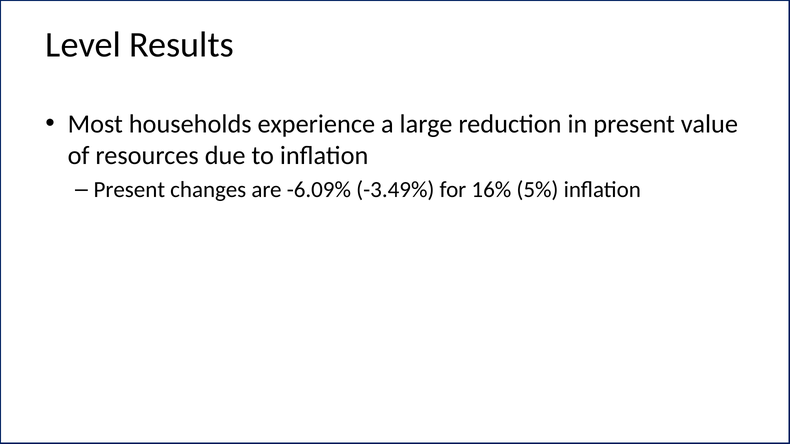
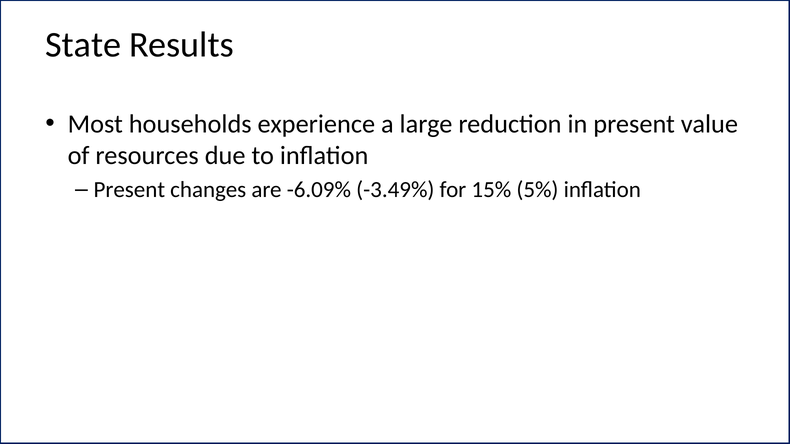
Level: Level -> State (83, 45)
16%: 16% -> 15% (491, 190)
